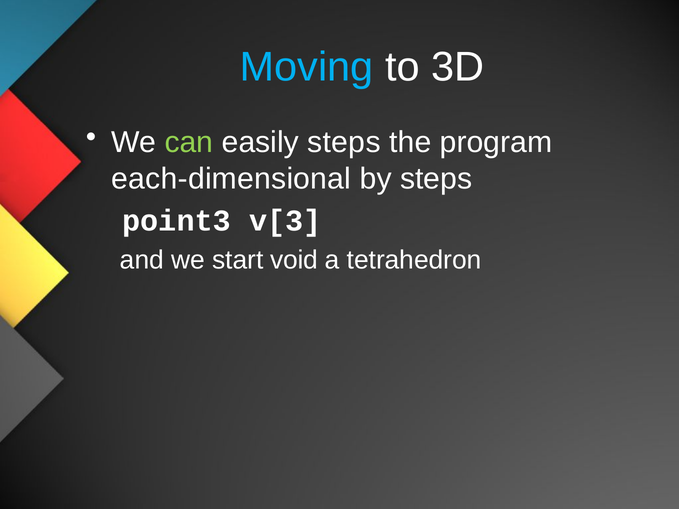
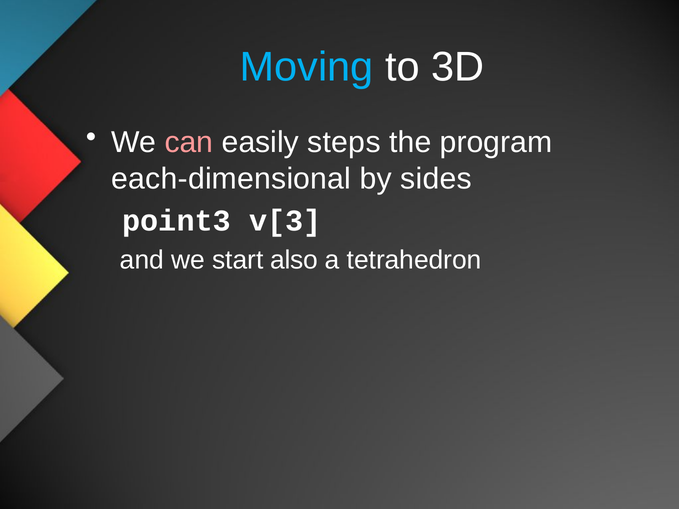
can colour: light green -> pink (189, 142)
by steps: steps -> sides (436, 179)
void: void -> also (294, 260)
